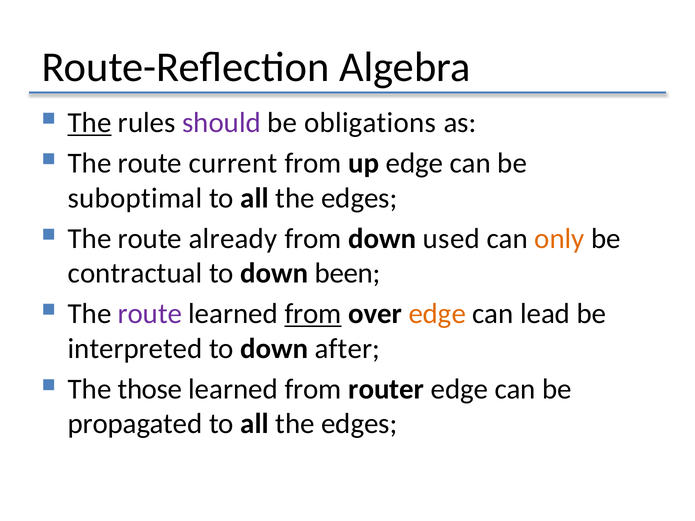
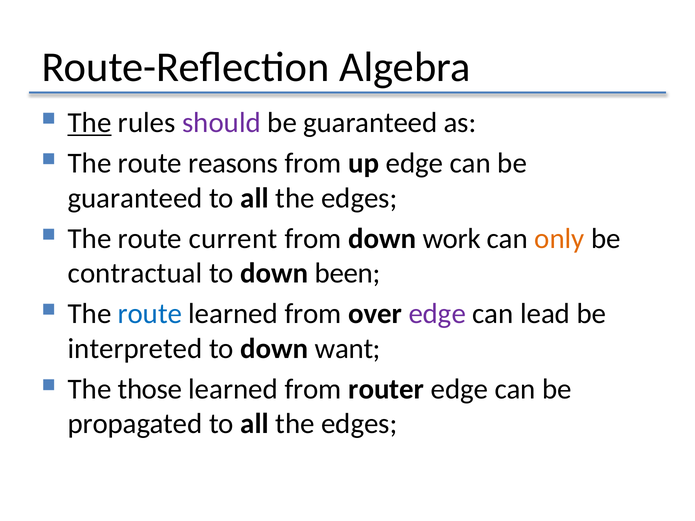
obligations: obligations -> guaranteed (370, 123)
current: current -> reasons (233, 163)
suboptimal: suboptimal -> guaranteed (135, 198)
already: already -> current (233, 239)
used: used -> work (452, 239)
route colour: purple -> blue (150, 314)
from underline: present -> none (313, 314)
edge colour: orange -> purple (437, 314)
after: after -> want (348, 349)
